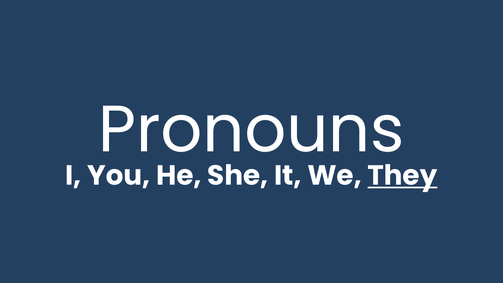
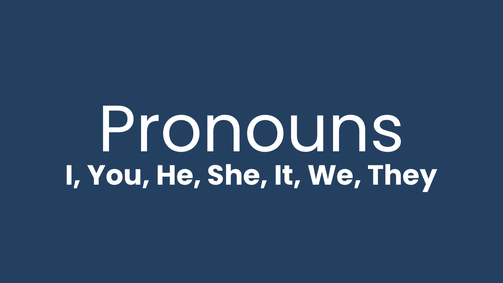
They underline: present -> none (402, 176)
